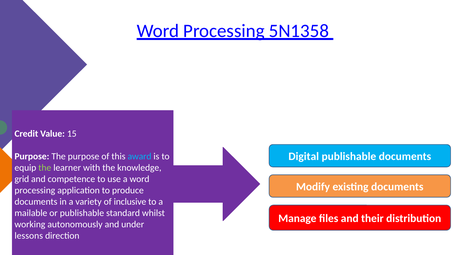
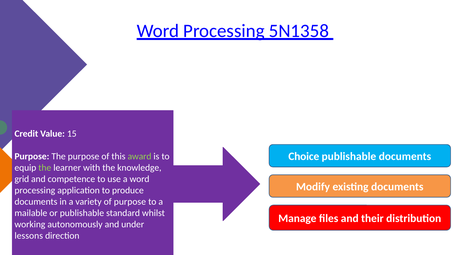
Digital: Digital -> Choice (304, 157)
award colour: light blue -> light green (140, 157)
of inclusive: inclusive -> purpose (130, 202)
